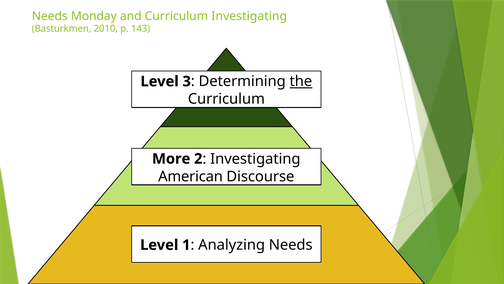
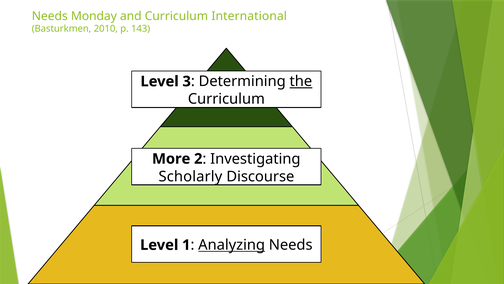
Curriculum Investigating: Investigating -> International (249, 16)
American: American -> Scholarly (190, 176)
Analyzing underline: none -> present (232, 245)
